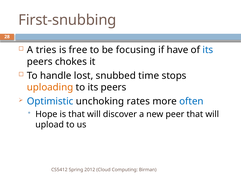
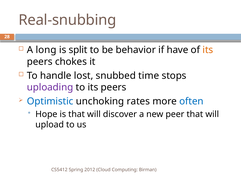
First-snubbing: First-snubbing -> Real-snubbing (67, 20)
tries: tries -> long (46, 50)
free: free -> split (78, 50)
focusing: focusing -> behavior (136, 50)
its colour: blue -> orange (208, 50)
uploading colour: orange -> purple (50, 87)
